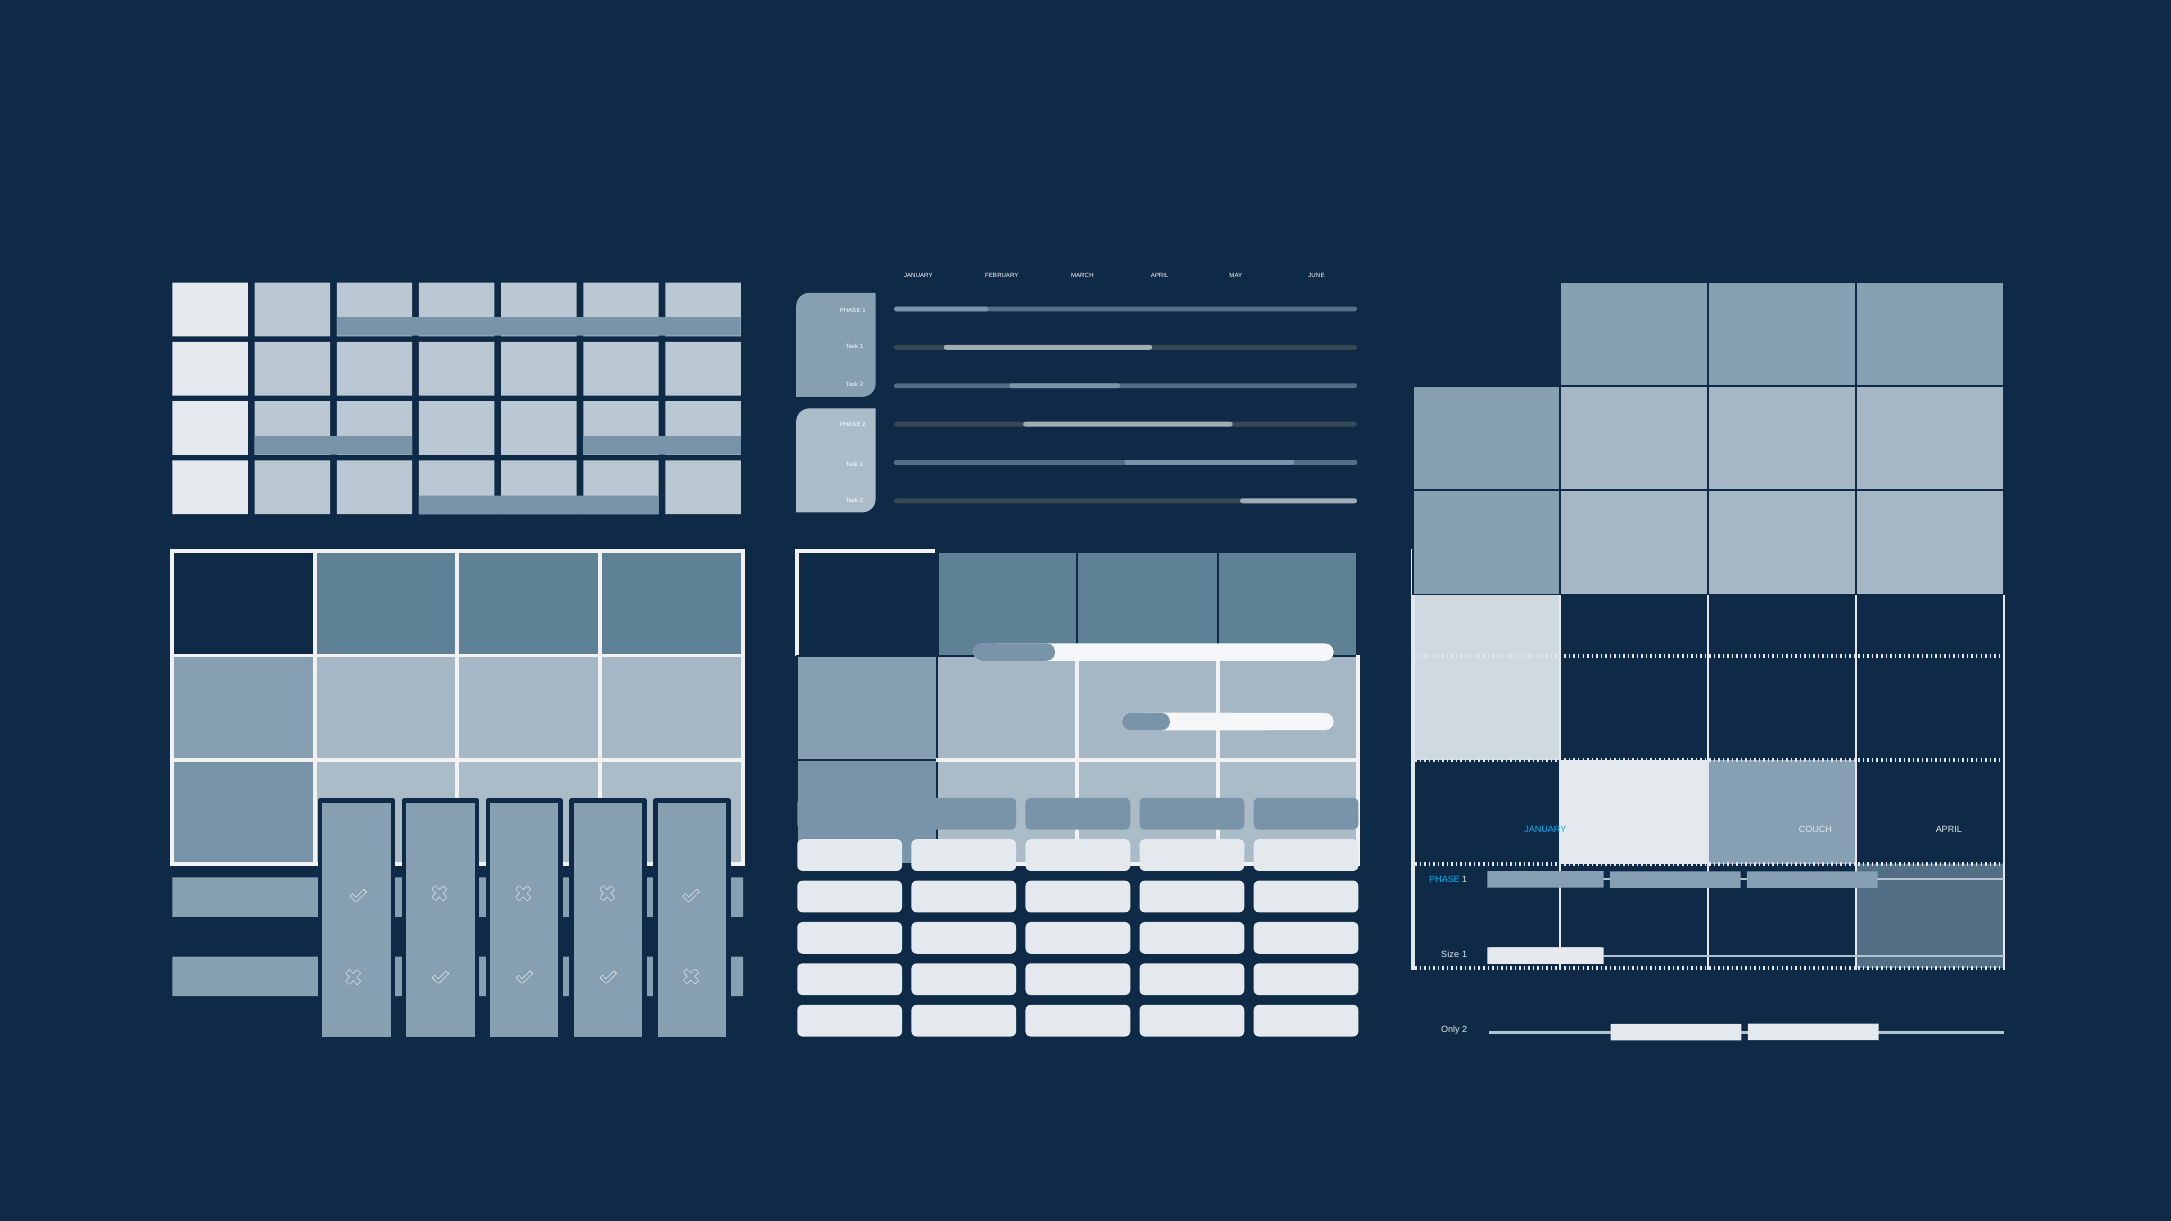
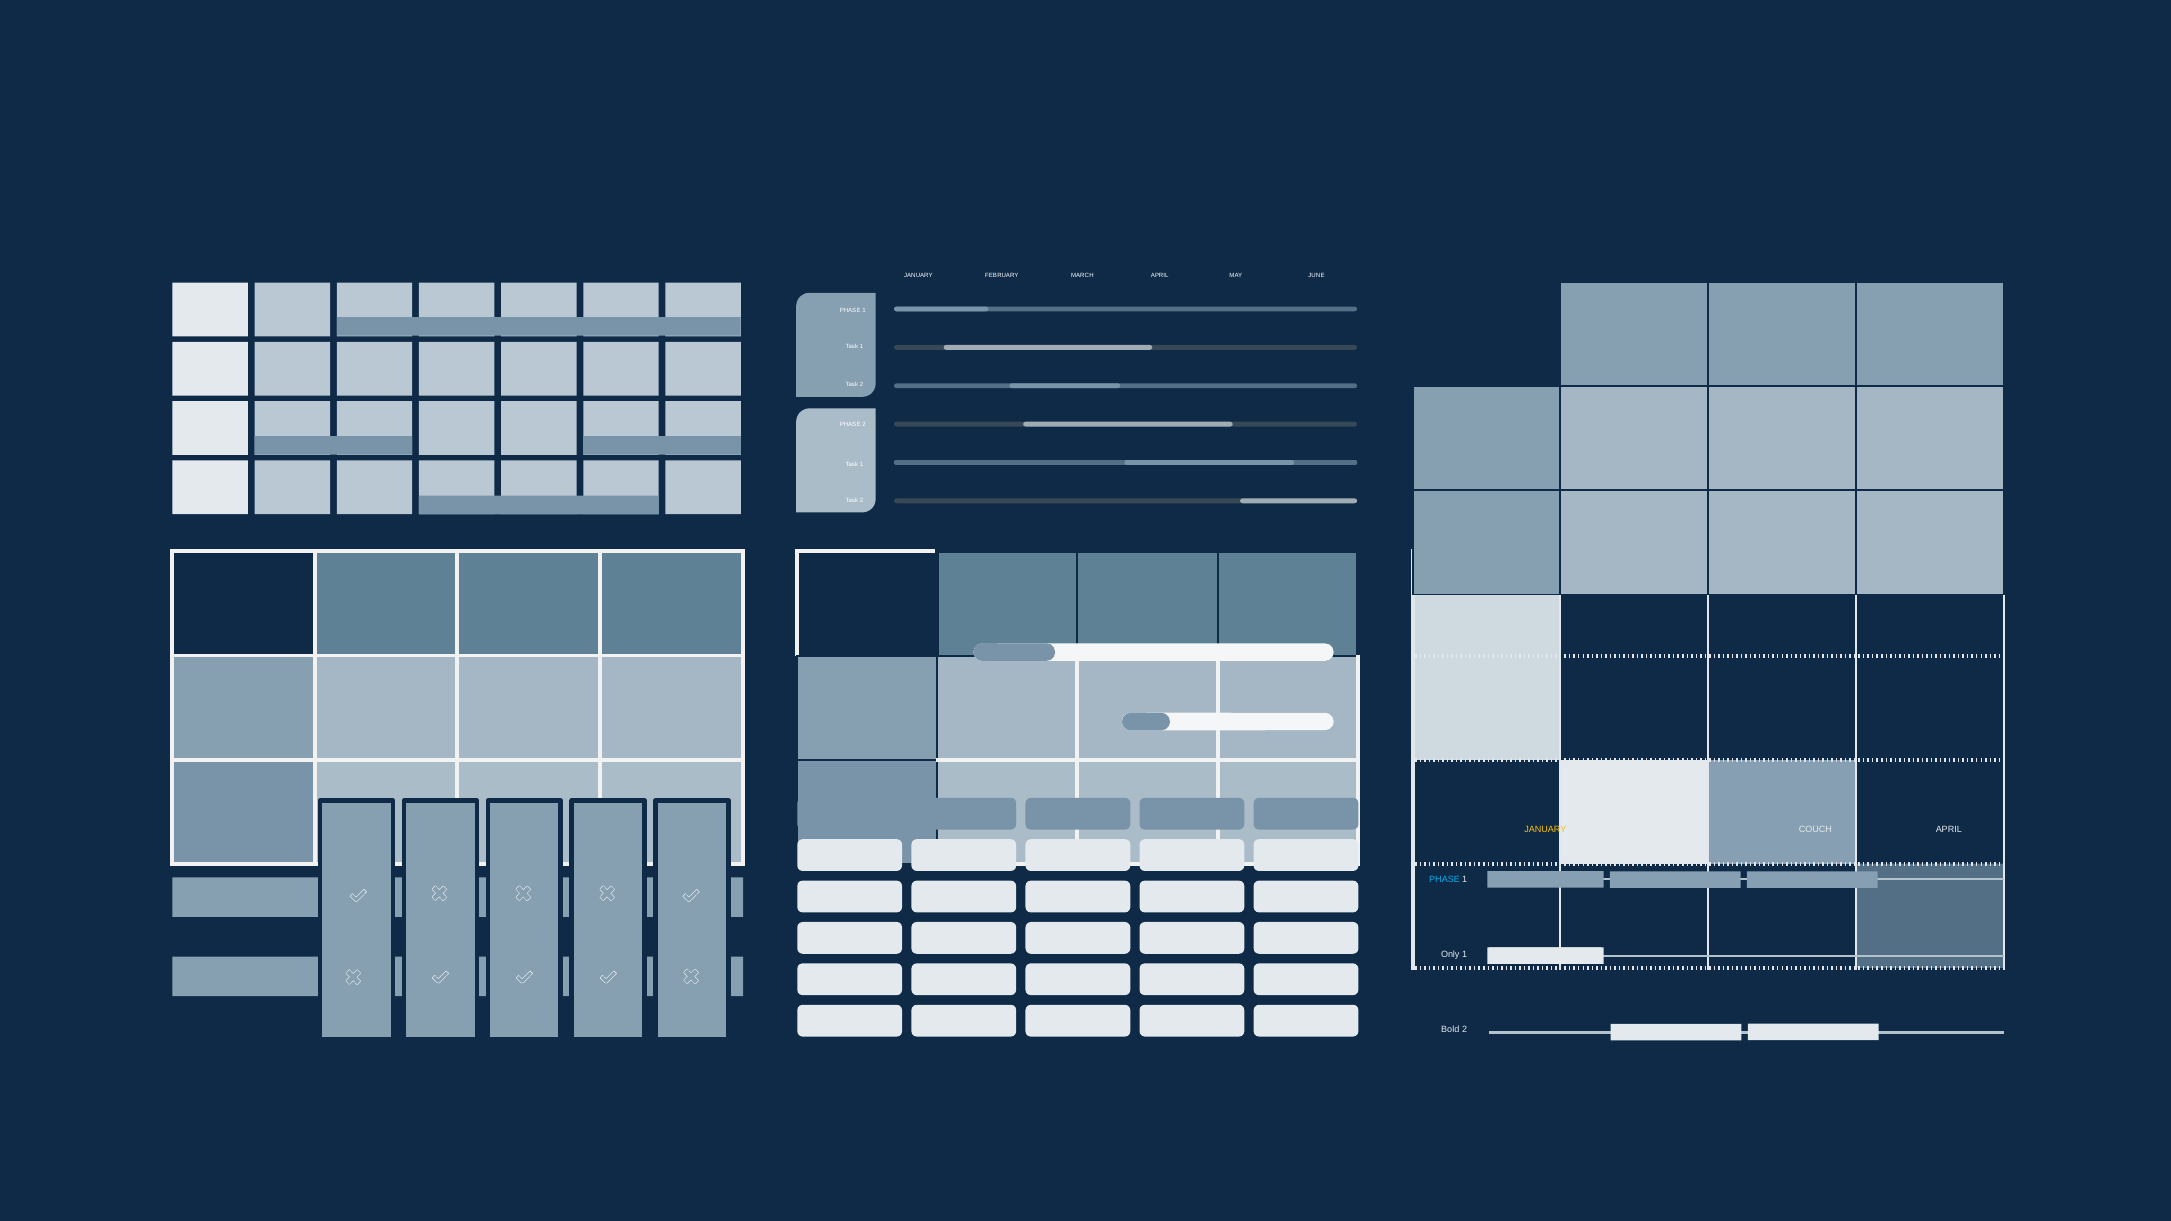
JANUARY colour: light blue -> yellow (1545, 830)
Size: Size -> Only (1450, 955)
Only: Only -> Bold (1450, 1030)
